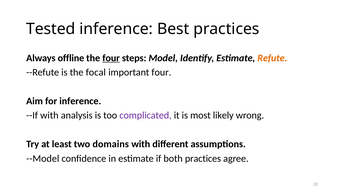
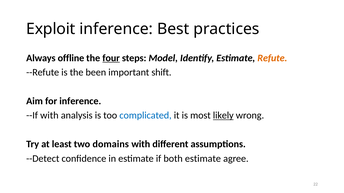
Tested: Tested -> Exploit (51, 29)
focal: focal -> been (96, 73)
important four: four -> shift (161, 73)
complicated colour: purple -> blue (146, 116)
likely underline: none -> present (223, 116)
--Model: --Model -> --Detect (43, 159)
both practices: practices -> estimate (203, 159)
